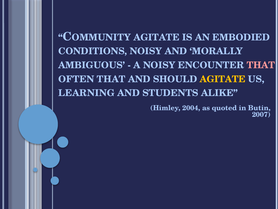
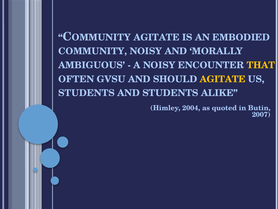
CONDITIONS: CONDITIONS -> COMMUNITY (93, 51)
THAT colour: pink -> yellow (261, 65)
OFTEN THAT: THAT -> GVSU (111, 79)
LEARNING: LEARNING -> STUDENTS (86, 93)
